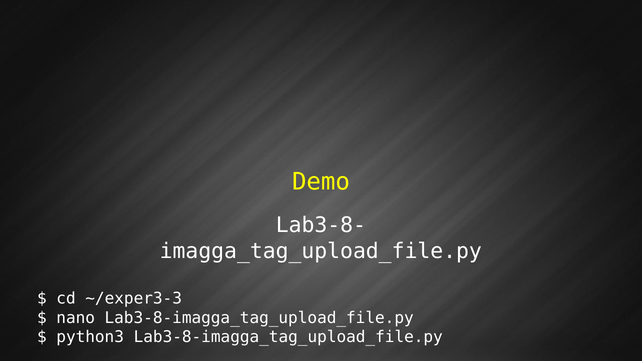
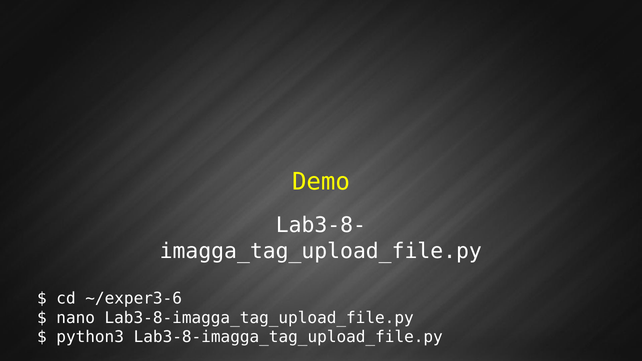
~/exper3-3: ~/exper3-3 -> ~/exper3-6 (134, 299)
